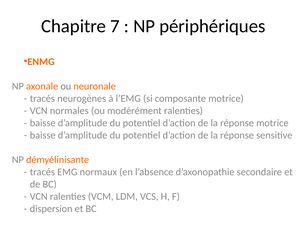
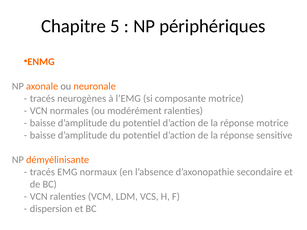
7: 7 -> 5 (115, 26)
